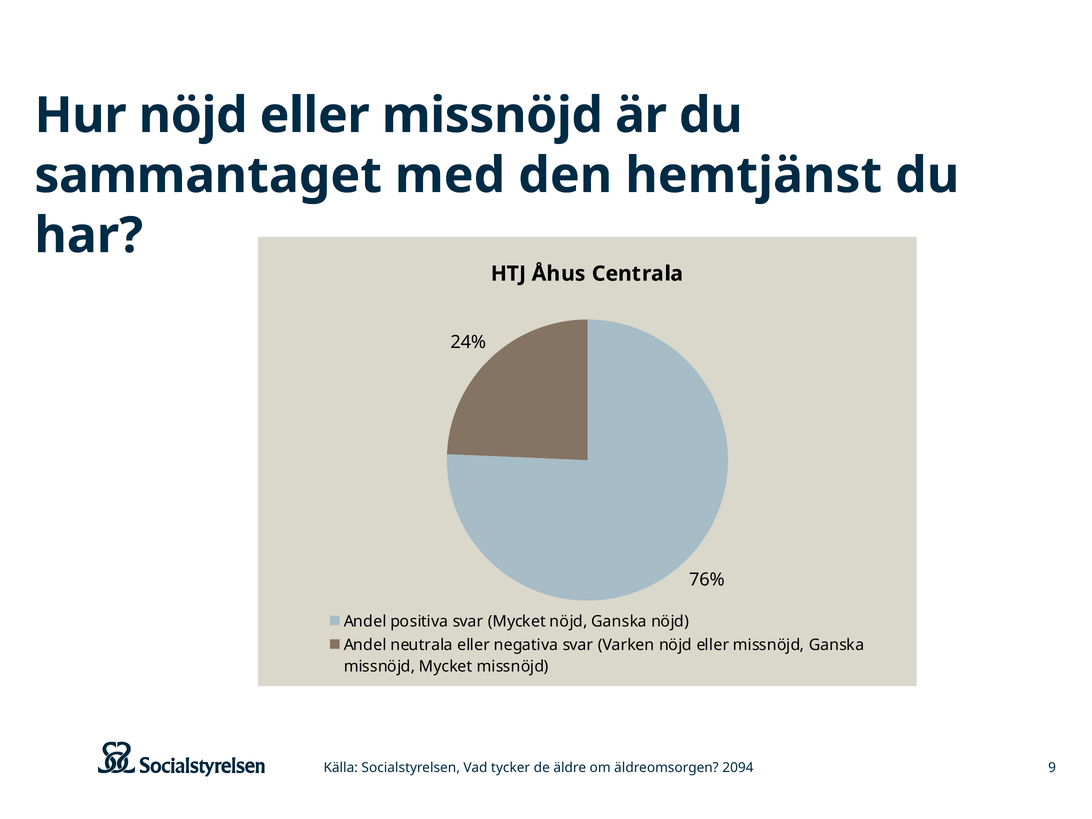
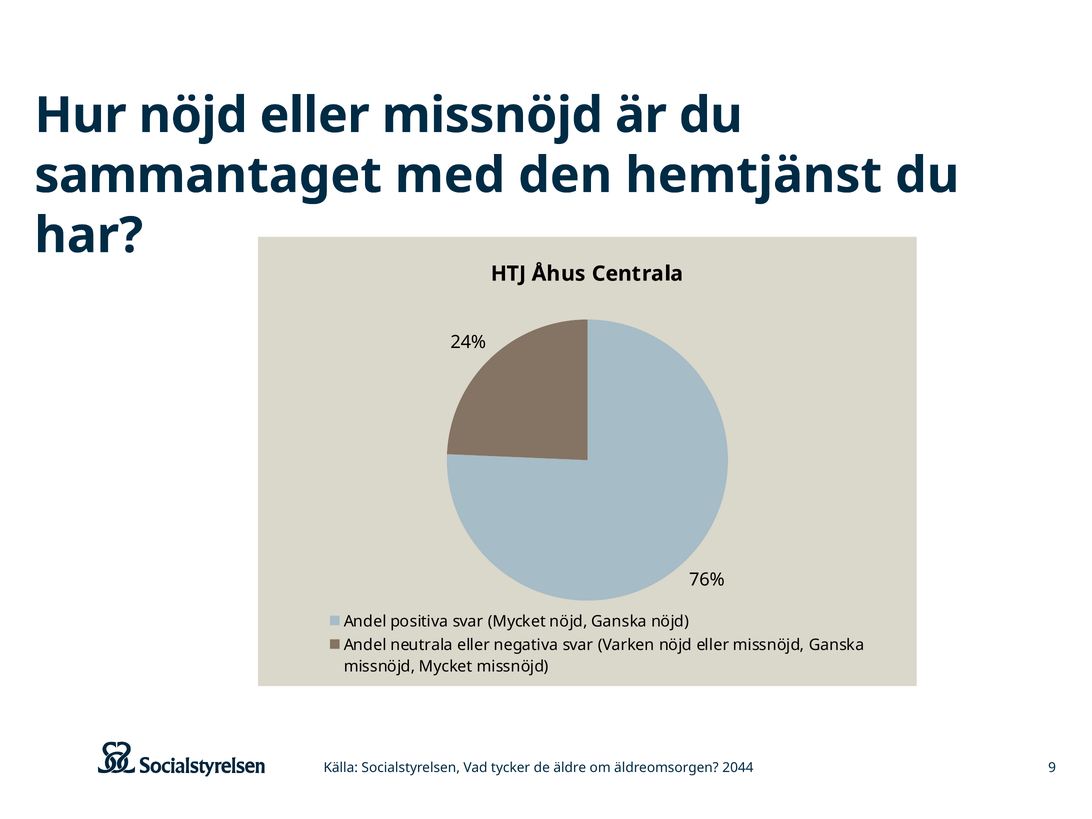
2094: 2094 -> 2044 (738, 768)
